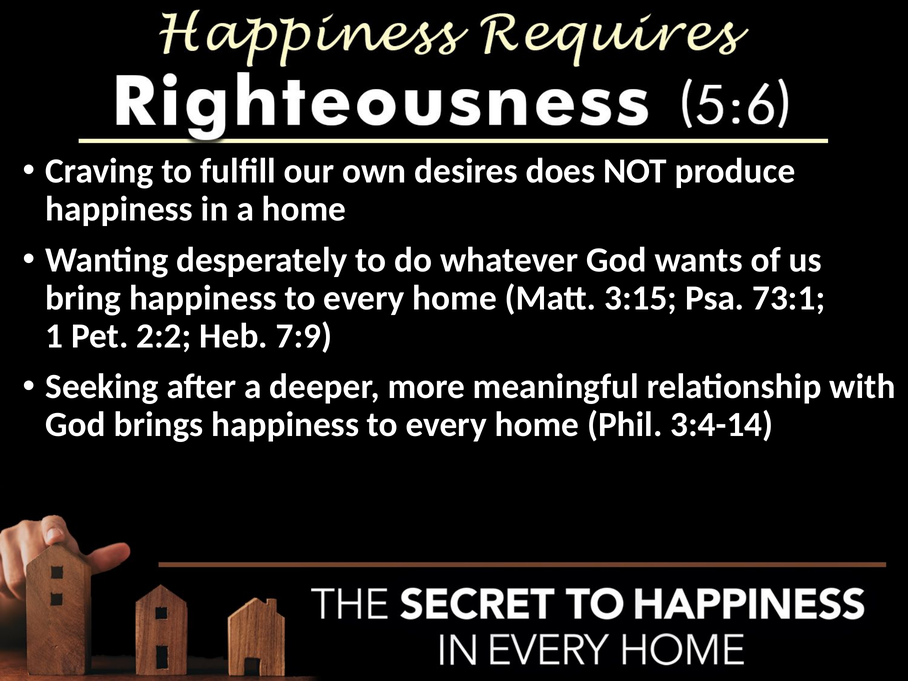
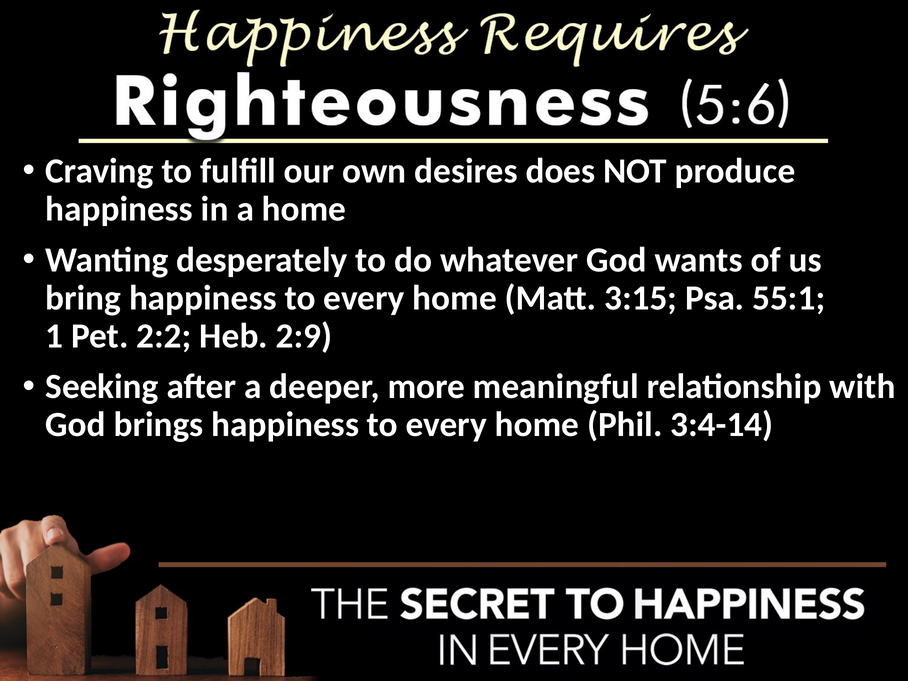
73:1: 73:1 -> 55:1 (789, 298)
7:9: 7:9 -> 2:9 (304, 336)
